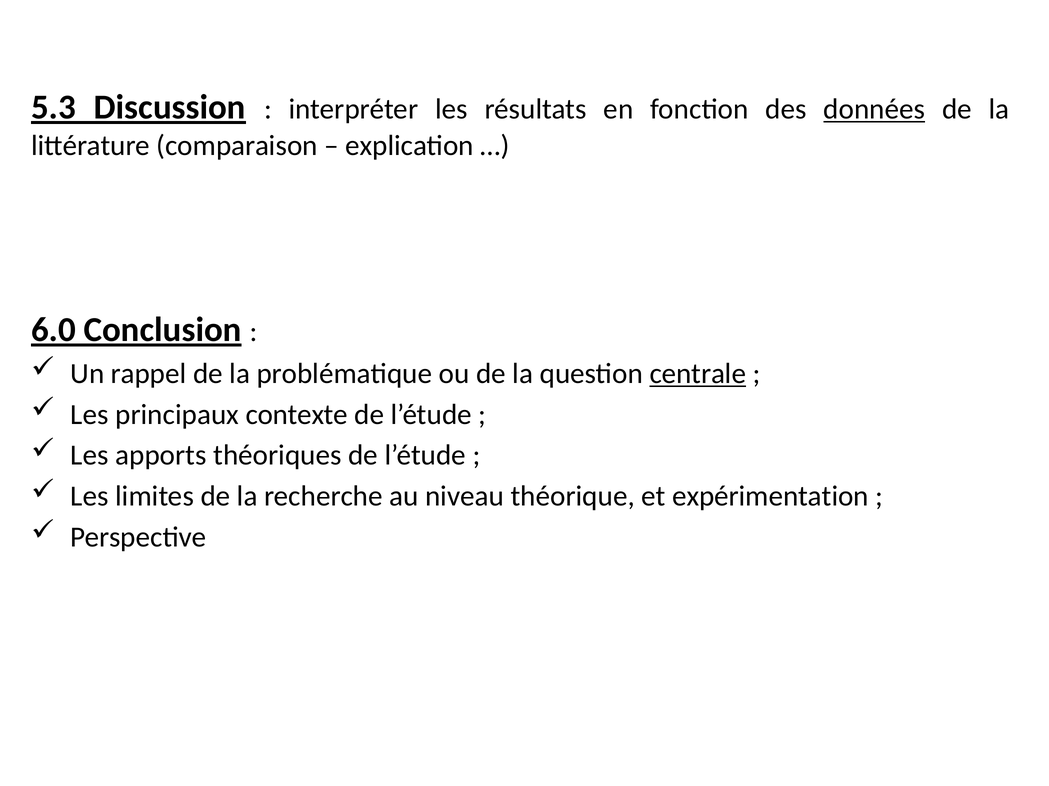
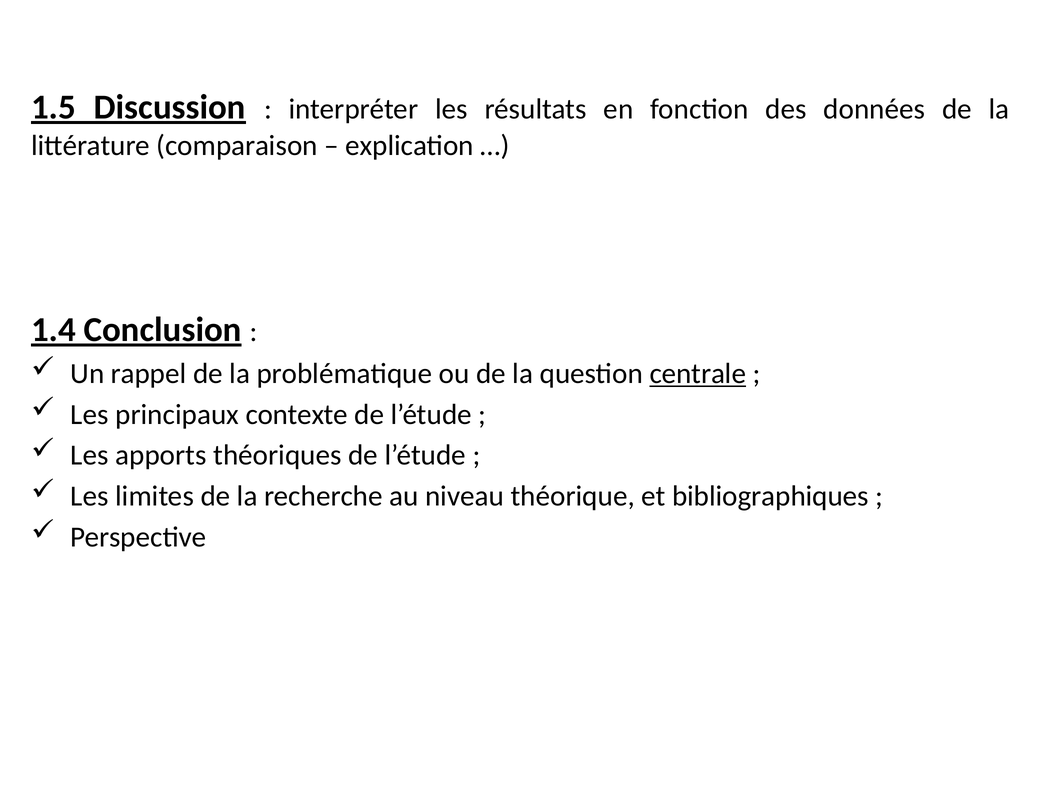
5.3: 5.3 -> 1.5 (53, 108)
données underline: present -> none (874, 109)
6.0: 6.0 -> 1.4 (53, 330)
expérimentation: expérimentation -> bibliographiques (770, 497)
